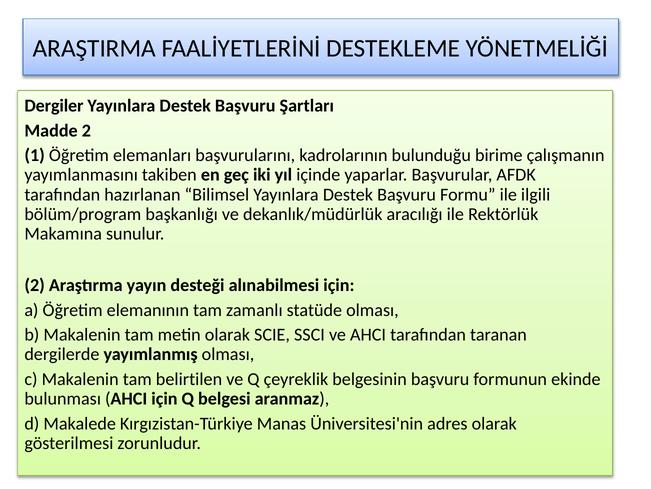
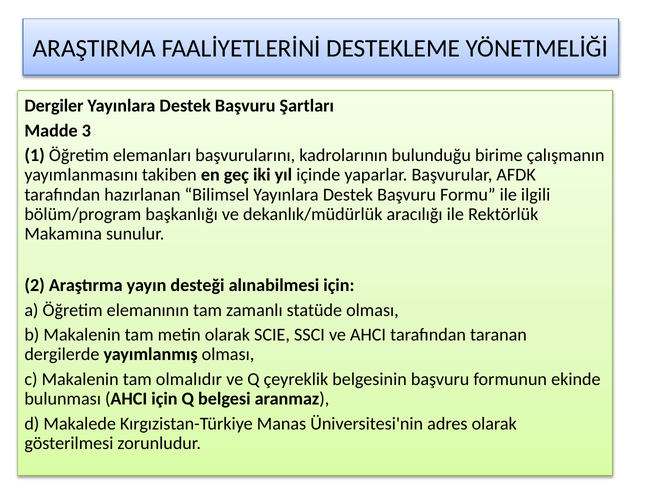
Madde 2: 2 -> 3 (86, 130)
belirtilen: belirtilen -> olmalıdır (189, 379)
